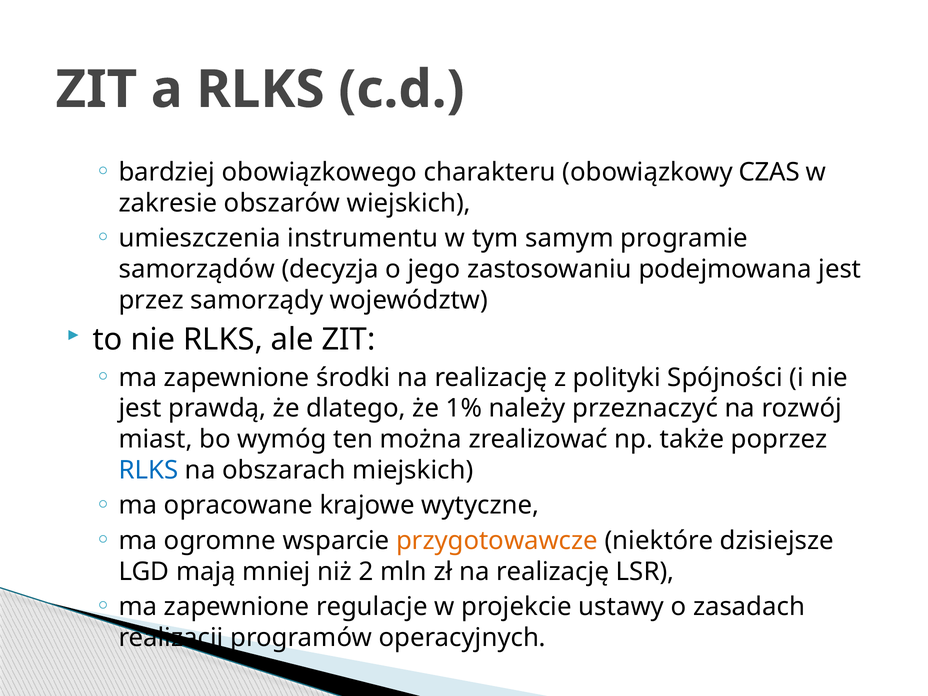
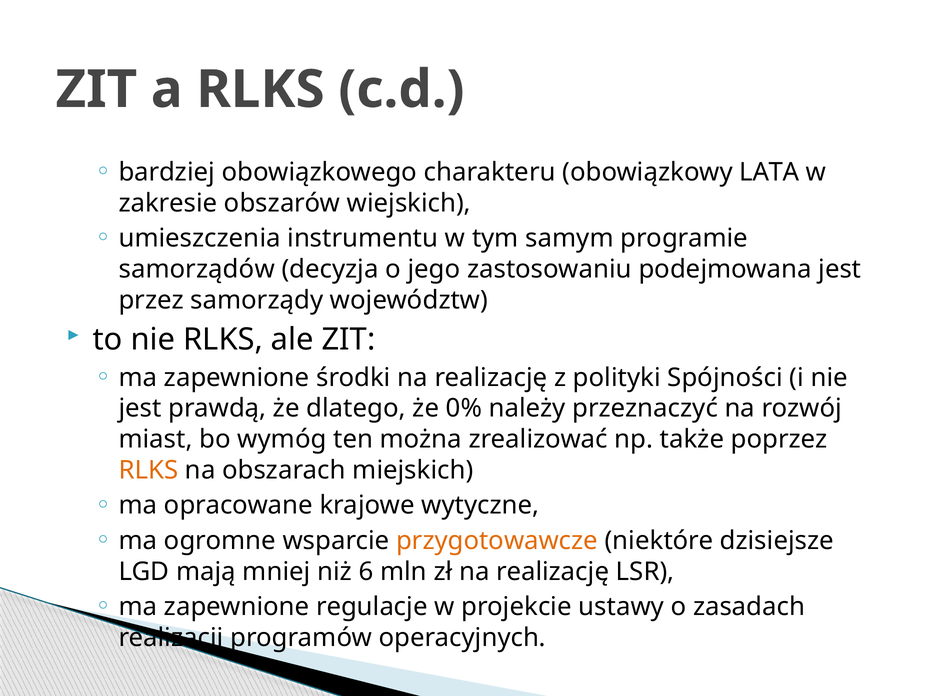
CZAS: CZAS -> LATA (769, 172)
1%: 1% -> 0% (464, 408)
RLKS colour: blue -> orange (148, 470)
2: 2 -> 6 (366, 572)
